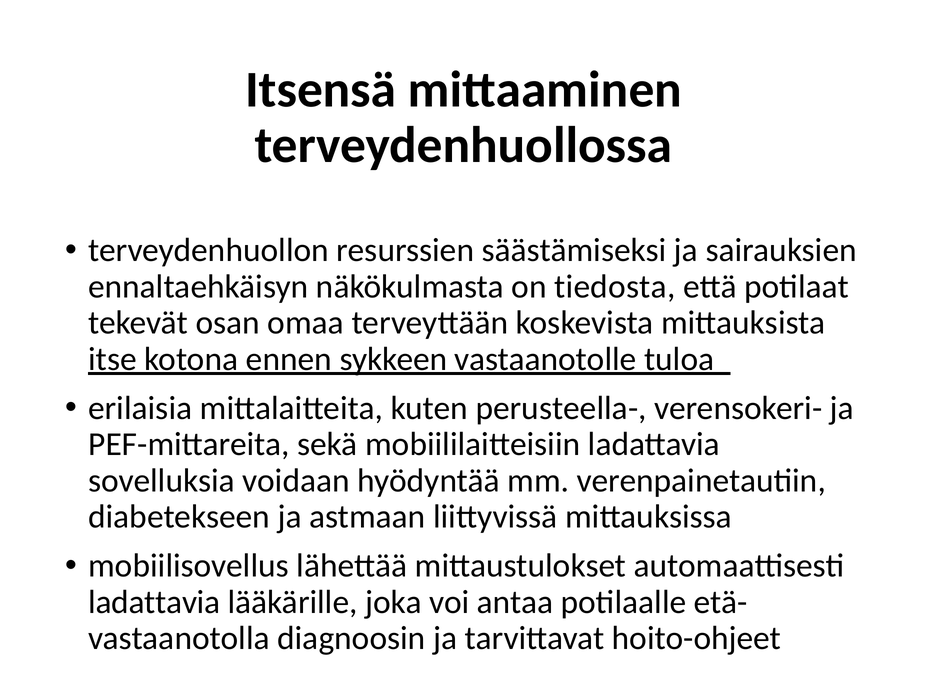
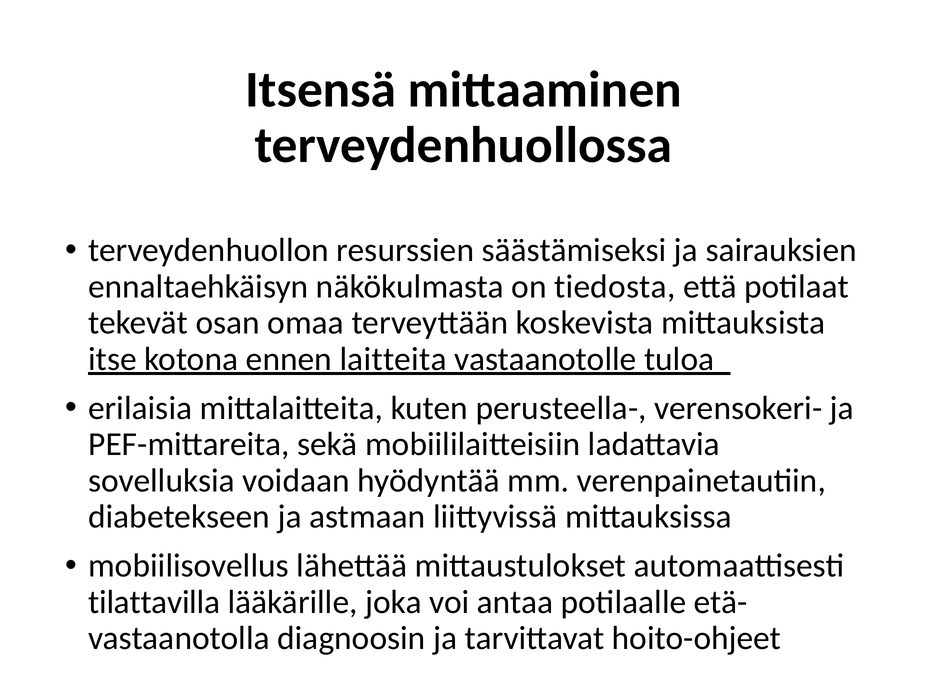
sykkeen: sykkeen -> laitteita (393, 359)
ladattavia: ladattavia -> tilattavilla (154, 602)
